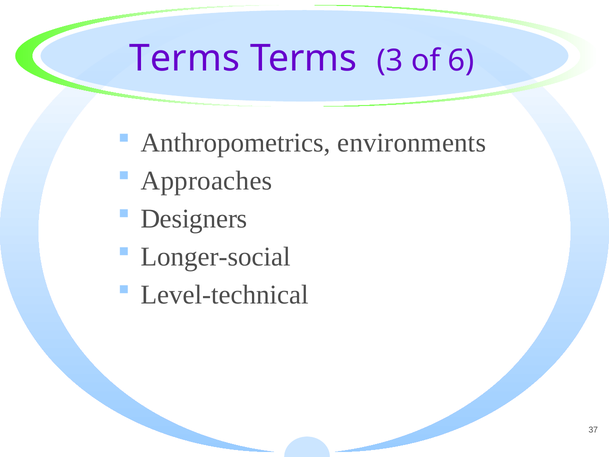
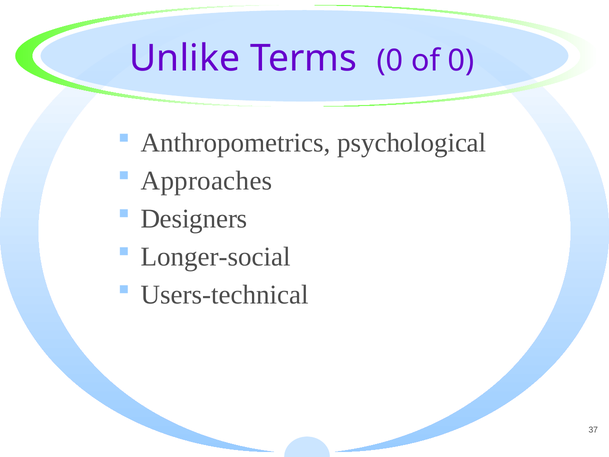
Terms: Terms -> Unlike (185, 58)
Terms 3: 3 -> 0 (390, 61)
of 6: 6 -> 0 (461, 61)
environments: environments -> psychological (412, 143)
Level-technical: Level-technical -> Users-technical (225, 295)
